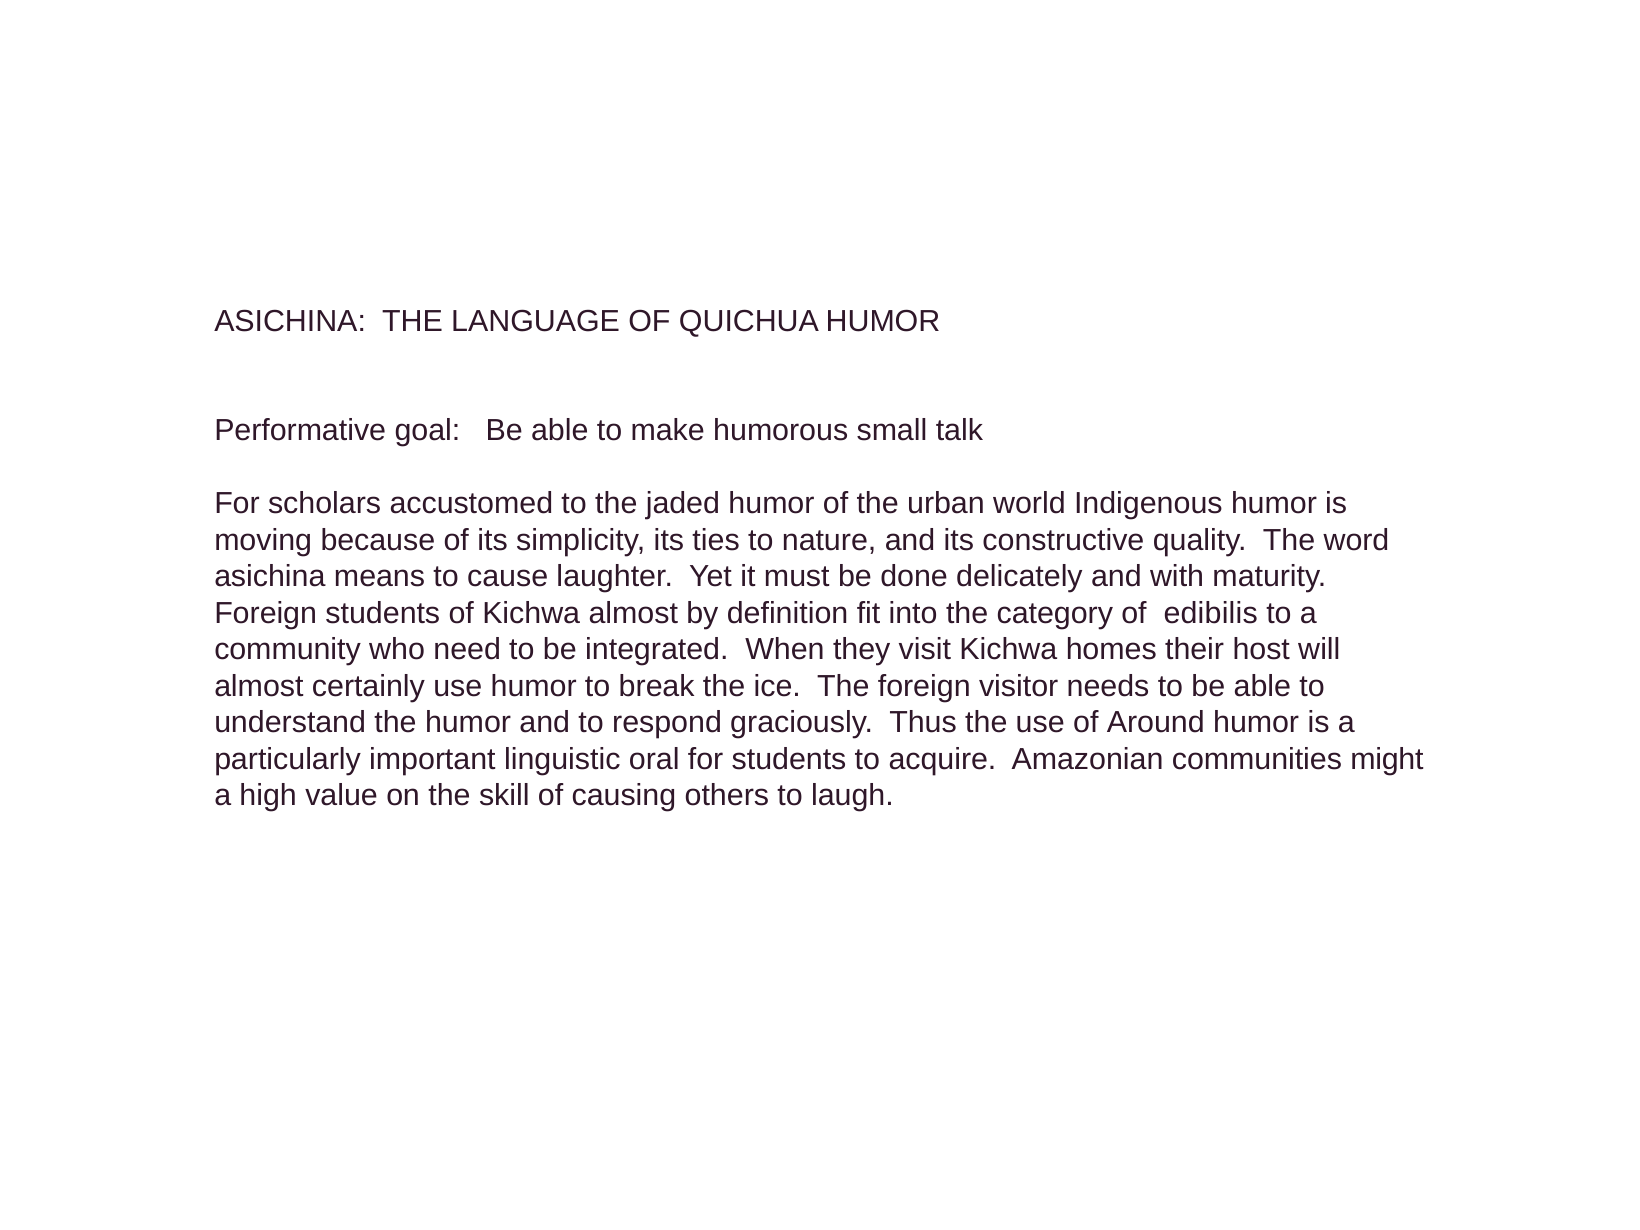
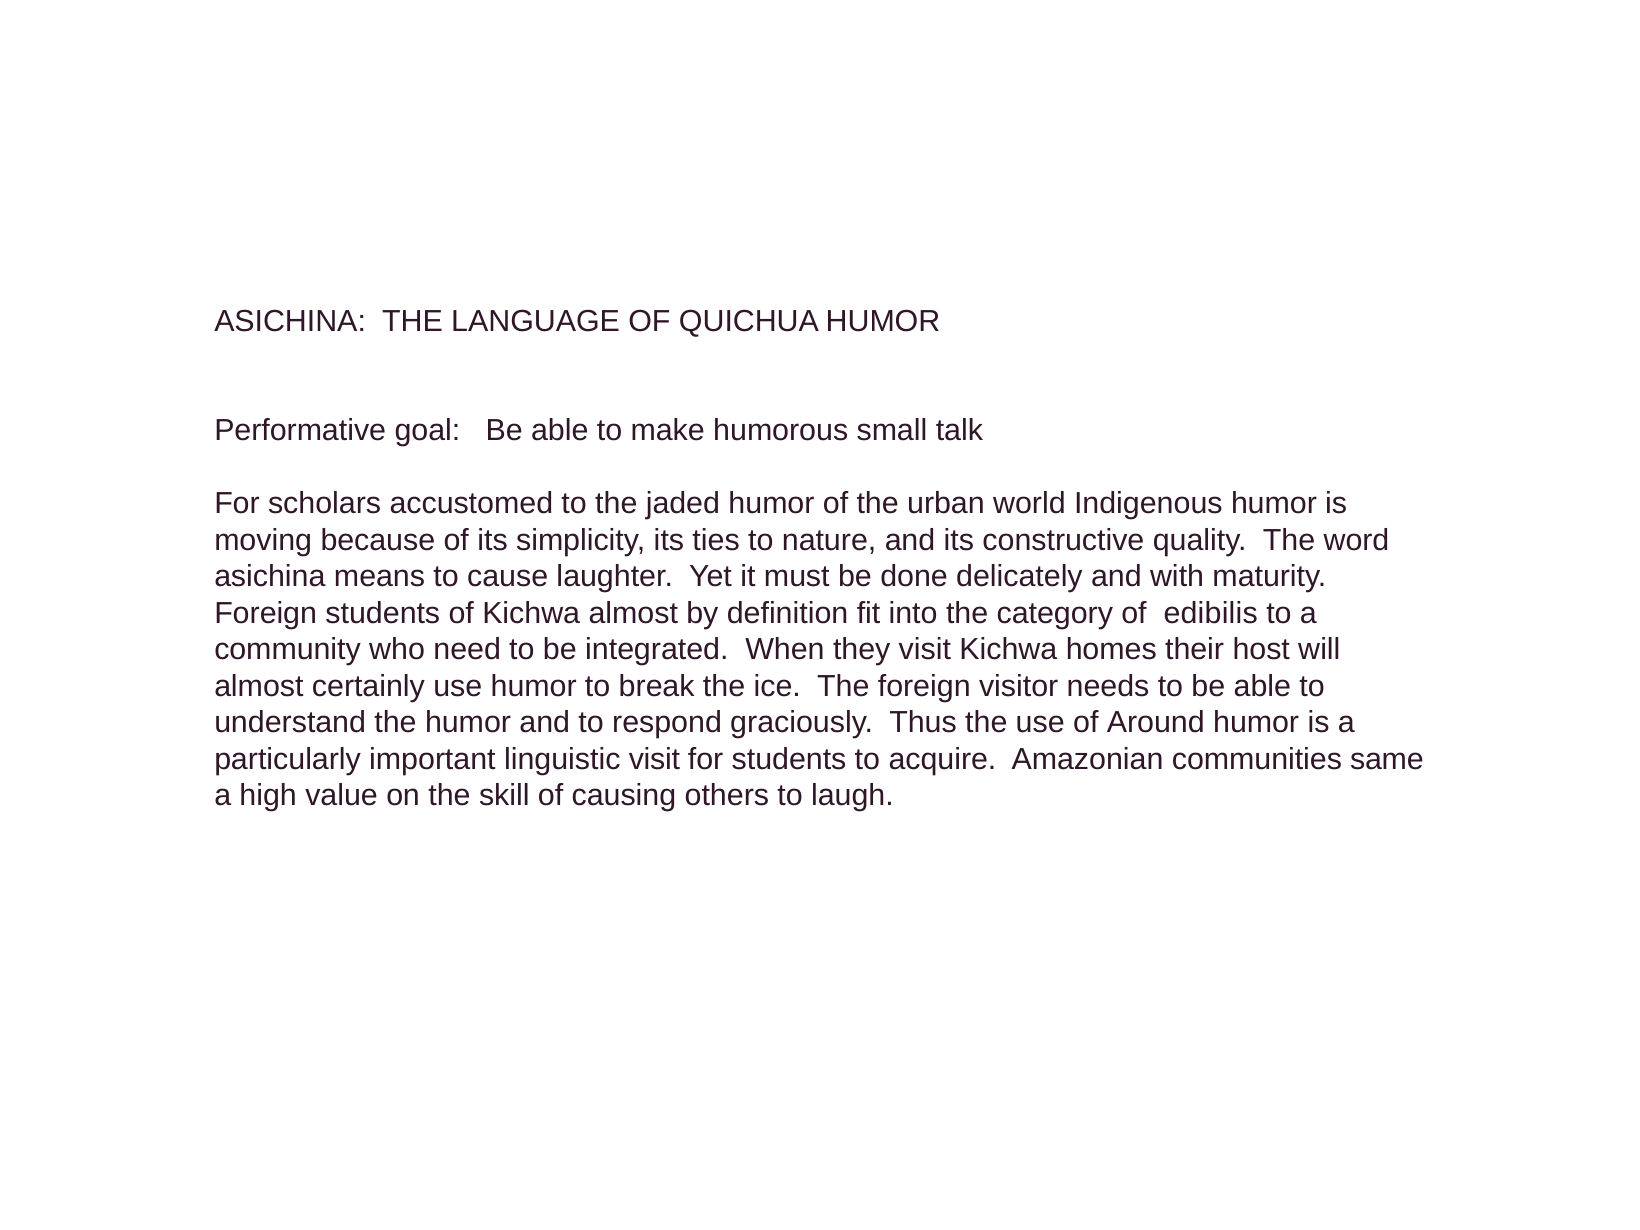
linguistic oral: oral -> visit (654, 759)
might: might -> same (1387, 759)
